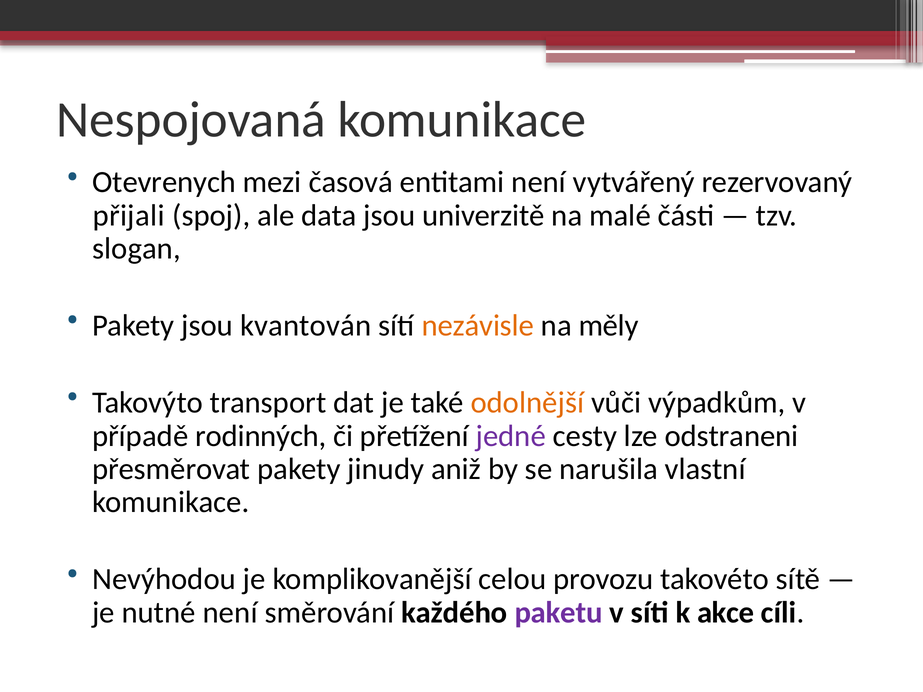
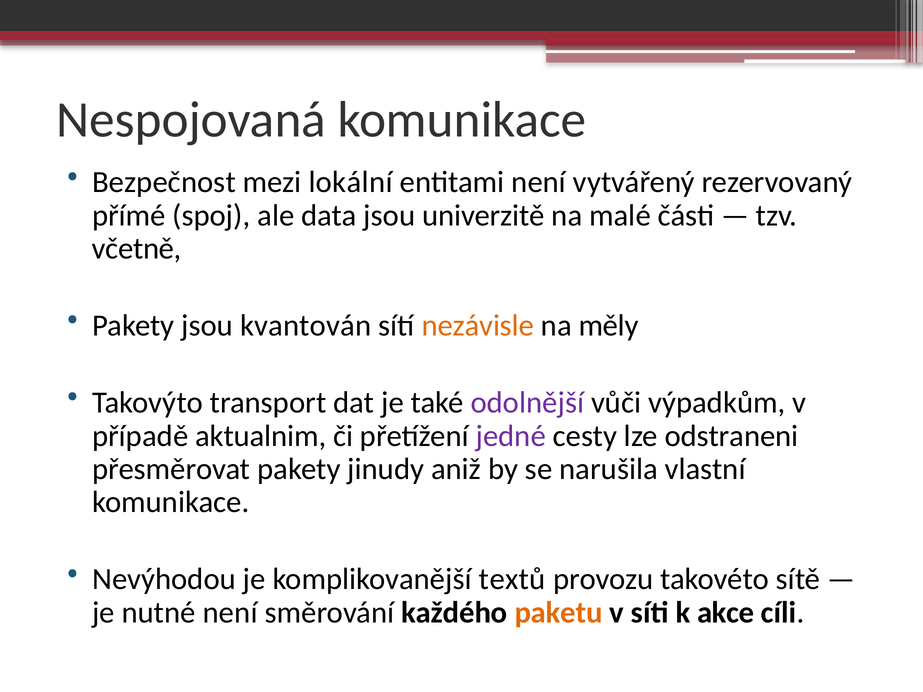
Otevrenych: Otevrenych -> Bezpečnost (164, 182)
časová: časová -> lokální (351, 182)
přijali: přijali -> přímé (129, 216)
slogan: slogan -> včetně (137, 249)
odolnější colour: orange -> purple (527, 403)
rodinných: rodinných -> aktualnim (261, 436)
celou: celou -> textů (512, 579)
paketu colour: purple -> orange (559, 613)
